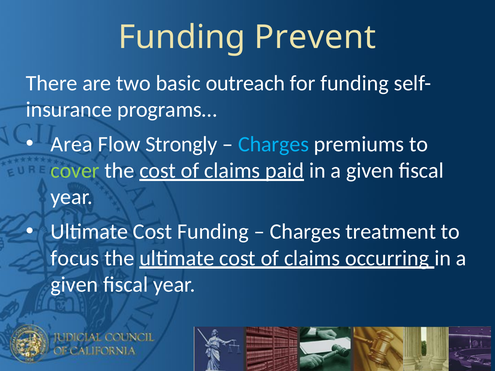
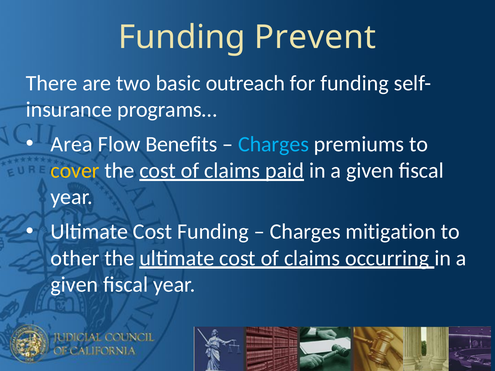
Strongly: Strongly -> Benefits (181, 144)
cover colour: light green -> yellow (75, 171)
treatment: treatment -> mitigation (391, 232)
focus: focus -> other (75, 258)
